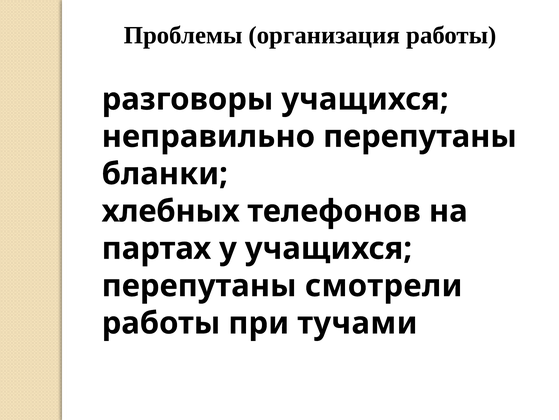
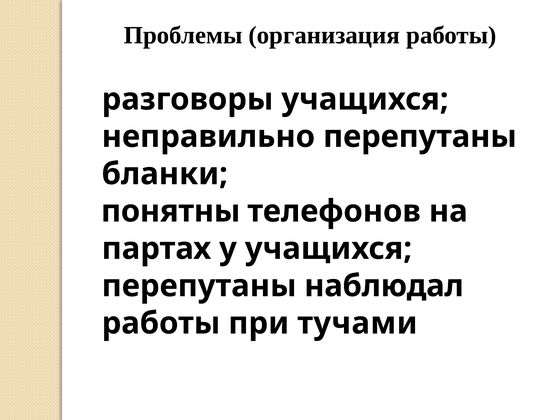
хлебных: хлебных -> понятны (171, 211)
смотрели: смотрели -> наблюдал (384, 285)
